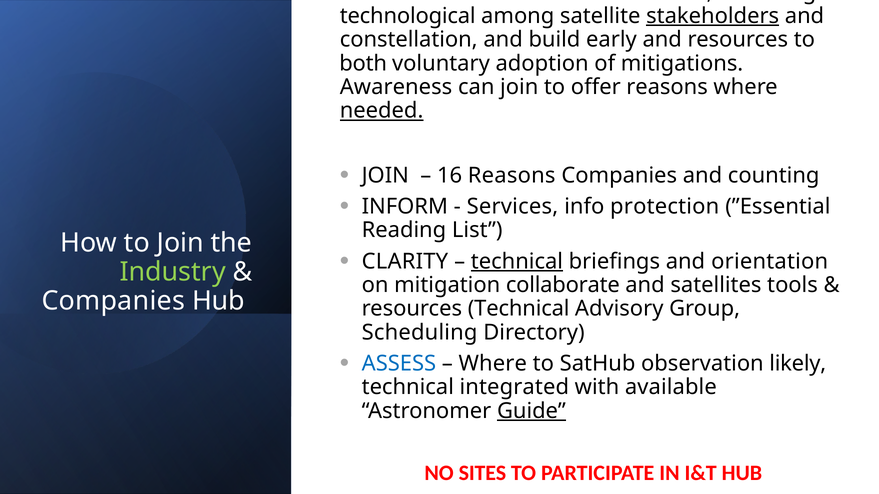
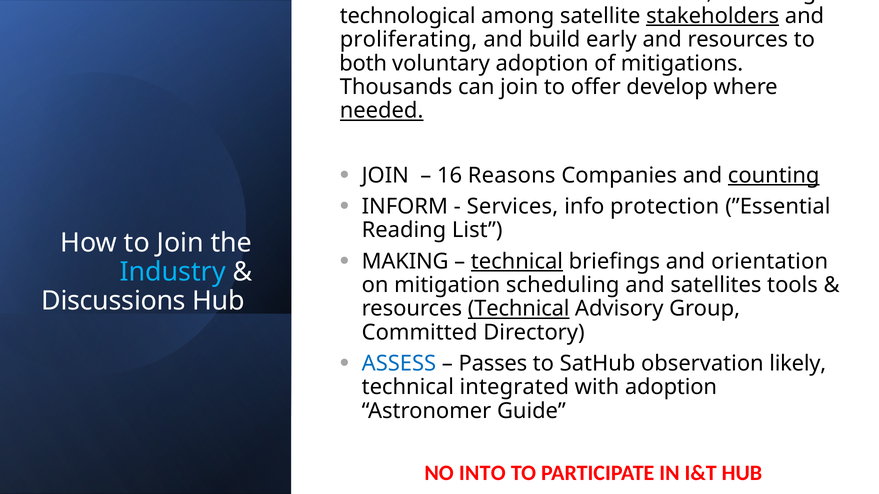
constellation: constellation -> proliferating (409, 40)
Awareness: Awareness -> Thousands (396, 87)
offer reasons: reasons -> develop (667, 87)
counting underline: none -> present (774, 176)
CLARITY: CLARITY -> MAKING (405, 262)
Industry colour: light green -> light blue (173, 272)
collaborate: collaborate -> scheduling (563, 285)
Companies: Companies -> Discussions (114, 301)
Technical underline: none -> present (519, 309)
Scheduling: Scheduling -> Committed (420, 333)
Where: Where -> Passes (493, 364)
with available: available -> adoption (671, 388)
Guide underline: present -> none (531, 411)
SITES: SITES -> INTO (482, 473)
